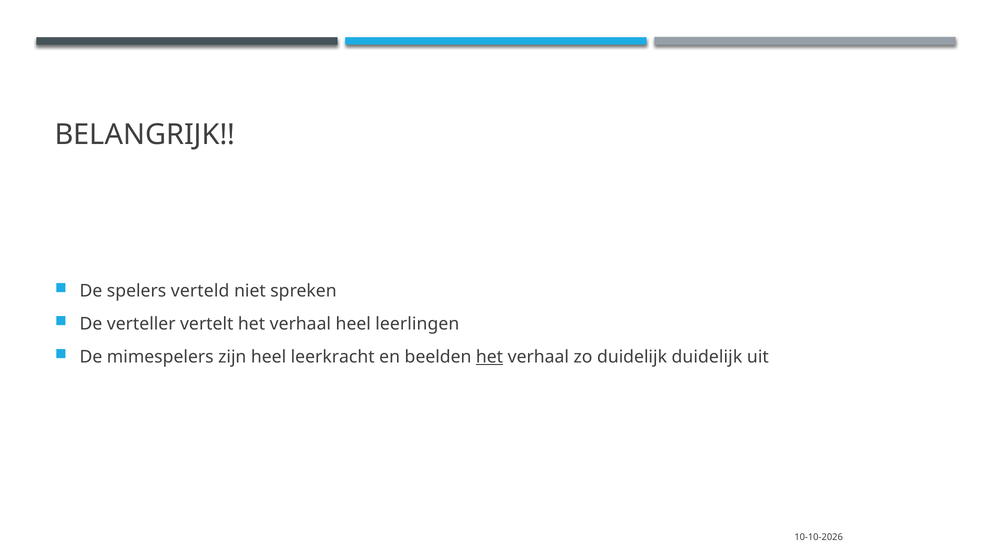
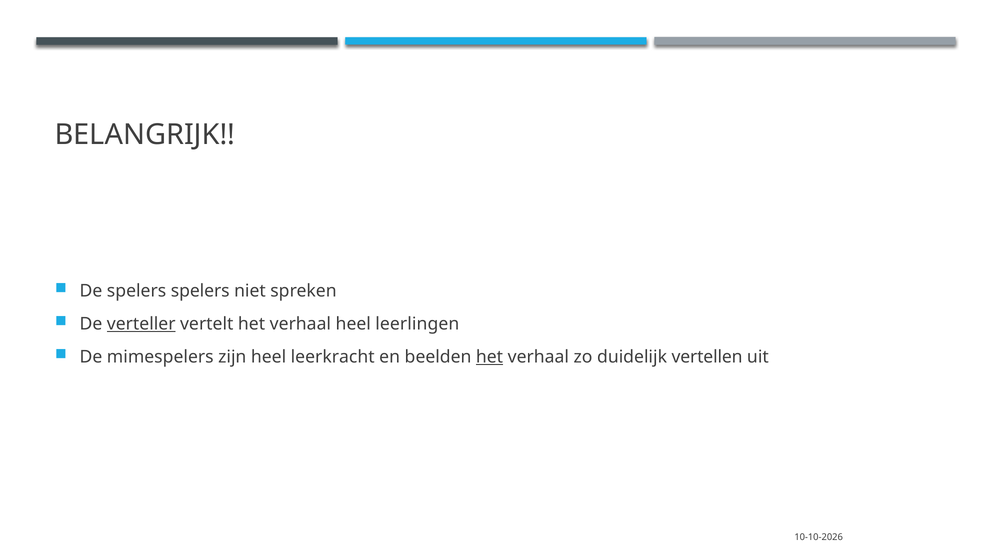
spelers verteld: verteld -> spelers (200, 291)
verteller underline: none -> present (141, 324)
duidelijk duidelijk: duidelijk -> vertellen (707, 357)
